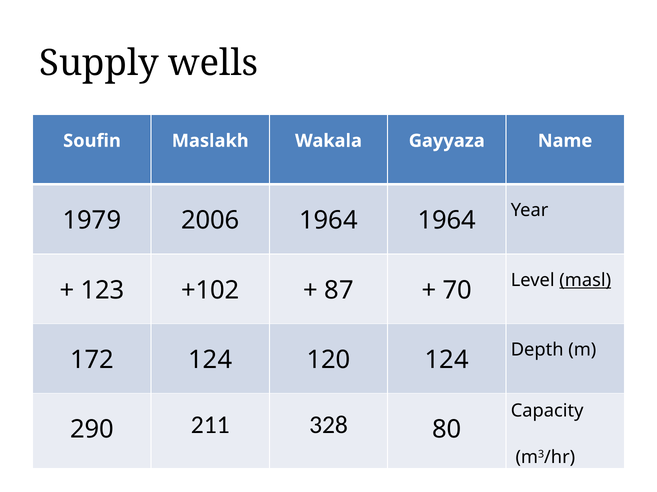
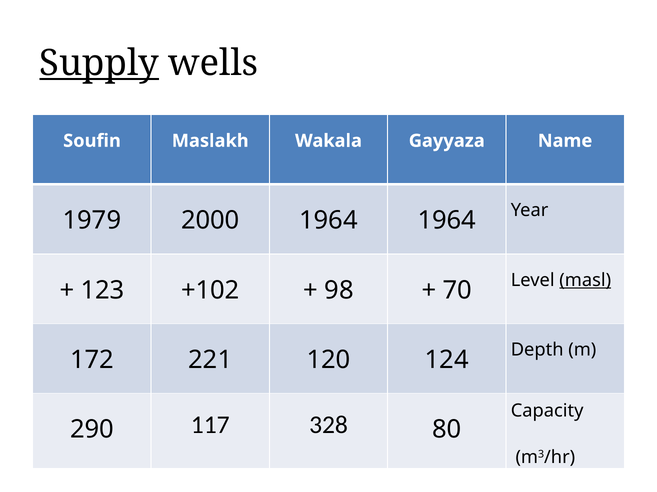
Supply underline: none -> present (99, 63)
2006: 2006 -> 2000 (210, 221)
87: 87 -> 98 (339, 291)
172 124: 124 -> 221 (210, 360)
211: 211 -> 117 (210, 425)
